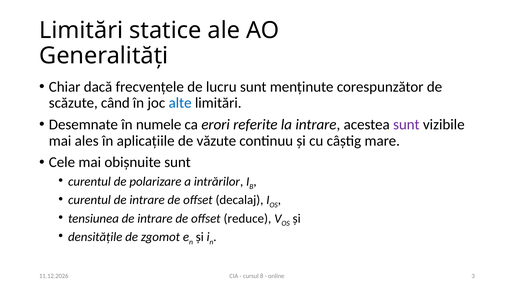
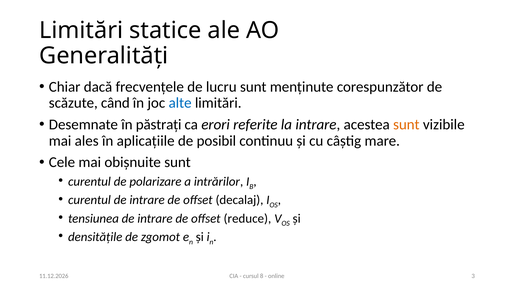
numele: numele -> păstrați (159, 125)
sunt colour: purple -> orange (406, 125)
văzute: văzute -> posibil (216, 141)
